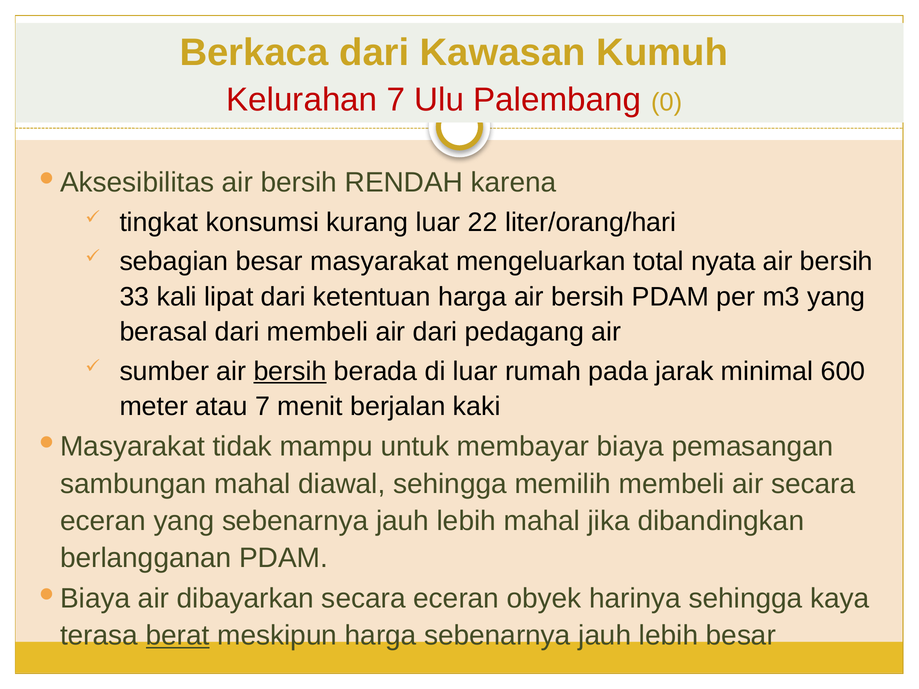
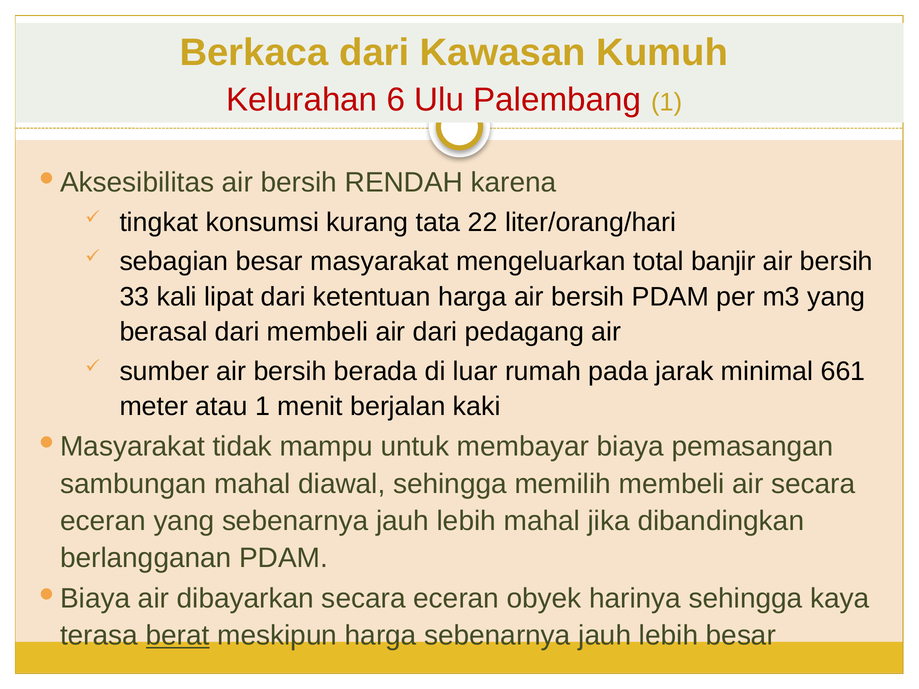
Kelurahan 7: 7 -> 6 (396, 100)
Palembang 0: 0 -> 1 (667, 103)
kurang luar: luar -> tata (438, 222)
nyata: nyata -> banjir (723, 261)
bersih underline: present -> none (290, 371)
600: 600 -> 661 (843, 371)
atau 7: 7 -> 1 (263, 407)
